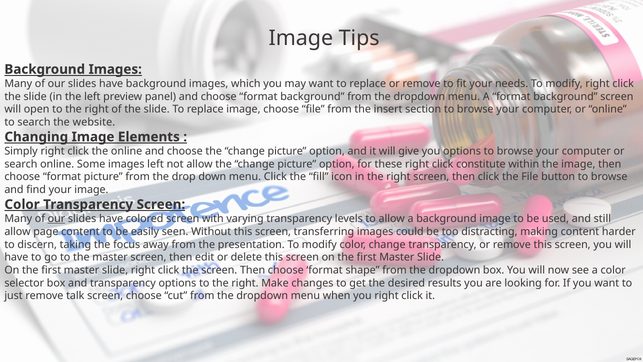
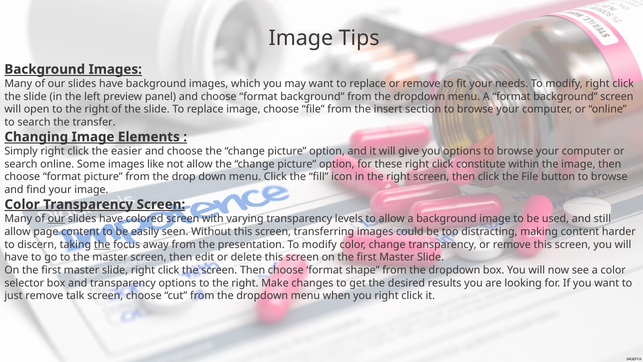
website: website -> transfer (94, 122)
the online: online -> easier (127, 151)
images left: left -> like (156, 164)
the underline: none -> present (102, 244)
